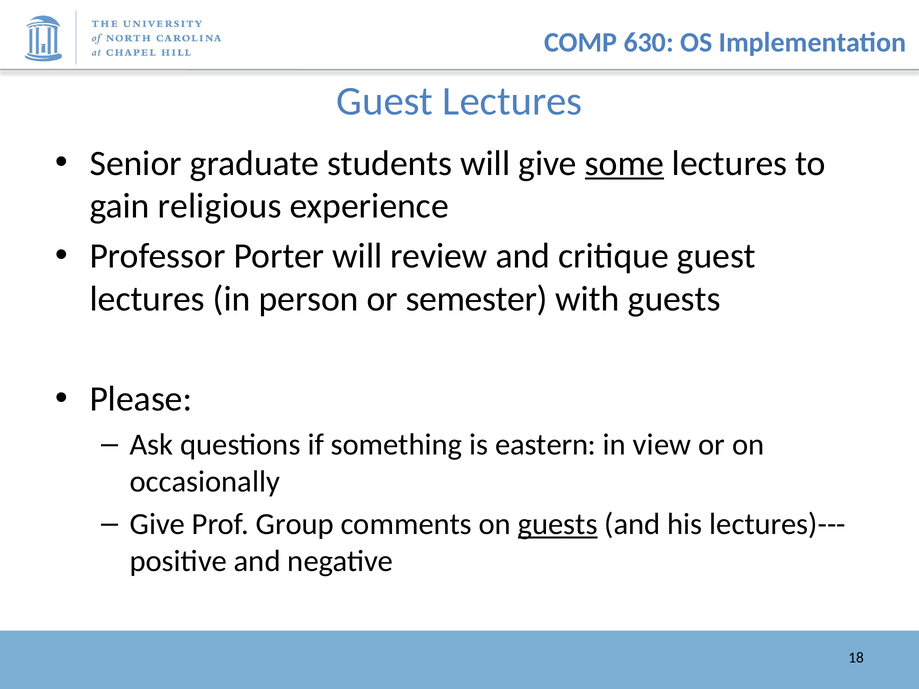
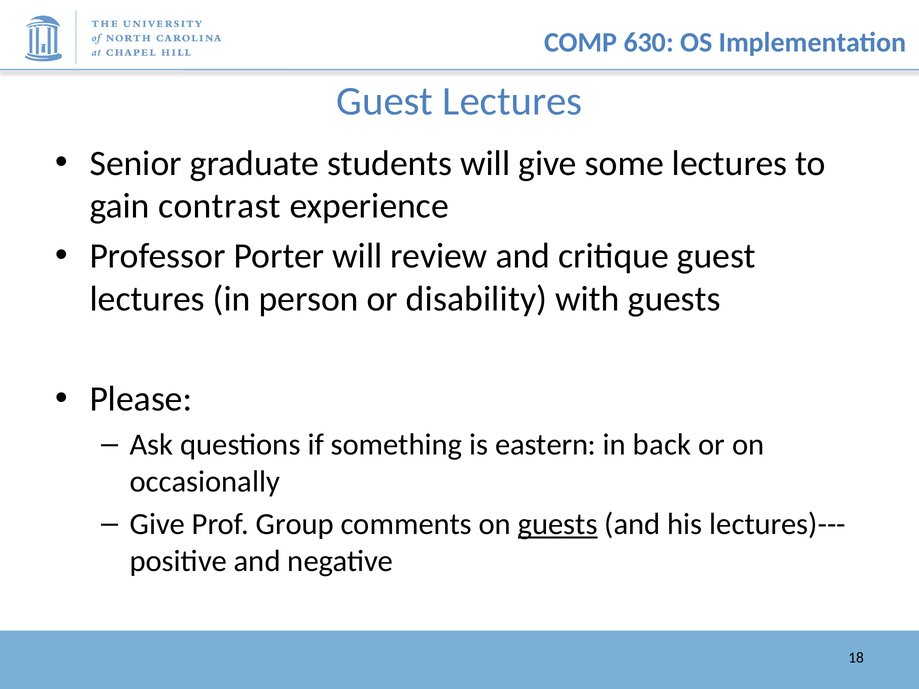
some underline: present -> none (624, 163)
religious: religious -> contrast (220, 206)
semester: semester -> disability (477, 299)
view: view -> back (662, 445)
